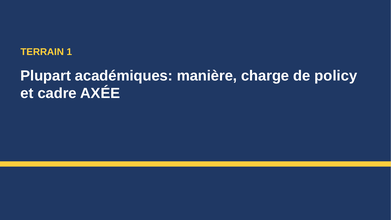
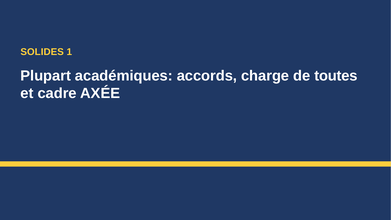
TERRAIN: TERRAIN -> SOLIDES (42, 52)
manière: manière -> accords (207, 76)
policy: policy -> toutes (336, 76)
